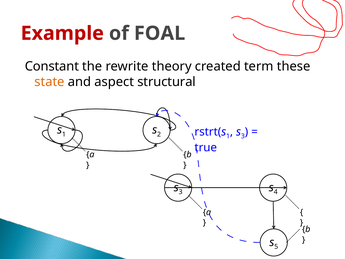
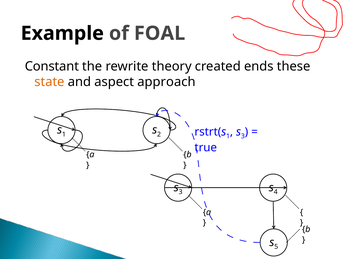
Example colour: red -> black (62, 33)
term: term -> ends (259, 66)
structural: structural -> approach (167, 82)
